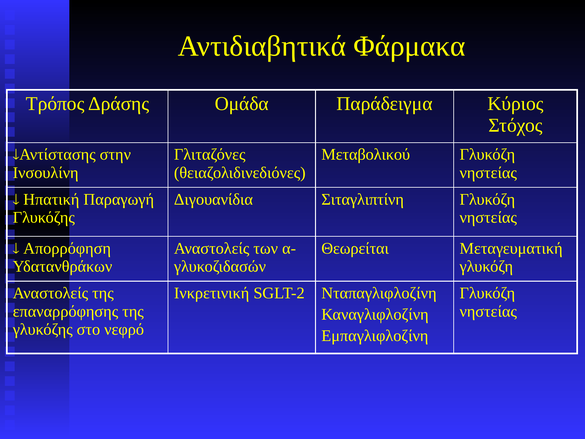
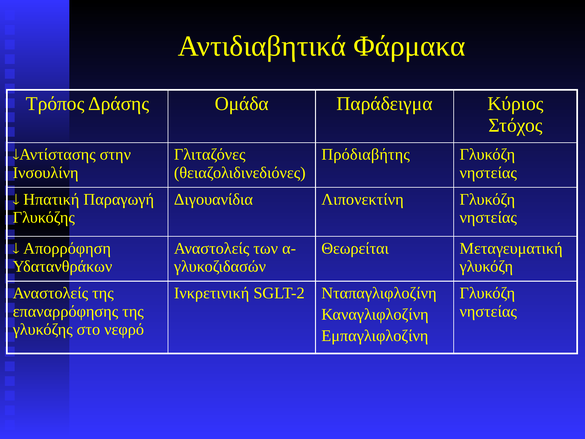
Μεταβολικού: Μεταβολικού -> Πρόδιαβήτης (366, 155)
Σιταγλιπτίνη: Σιταγλιπτίνη -> Λιπονεκτίνη (363, 199)
